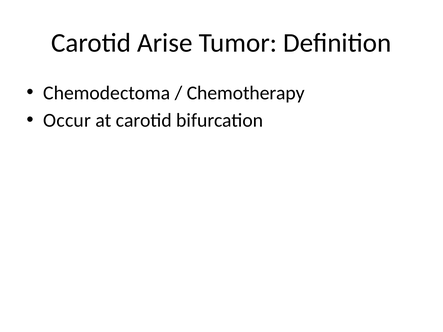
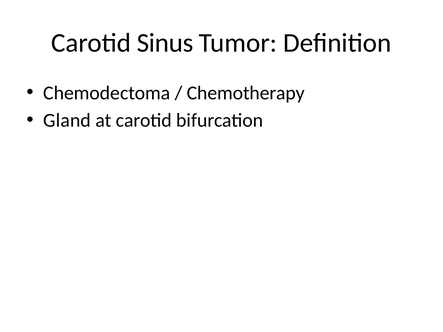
Arise: Arise -> Sinus (165, 43)
Occur: Occur -> Gland (67, 121)
